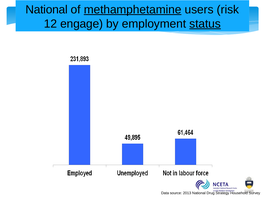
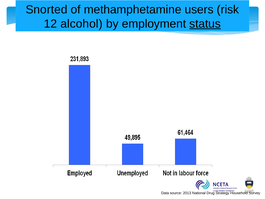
National: National -> Snorted (46, 10)
methamphetamine underline: present -> none (133, 10)
engage: engage -> alcohol (82, 24)
